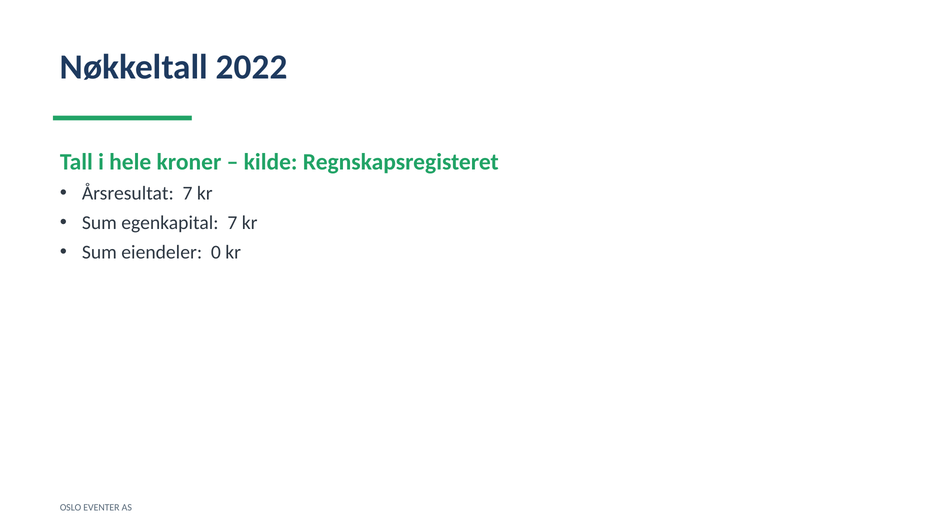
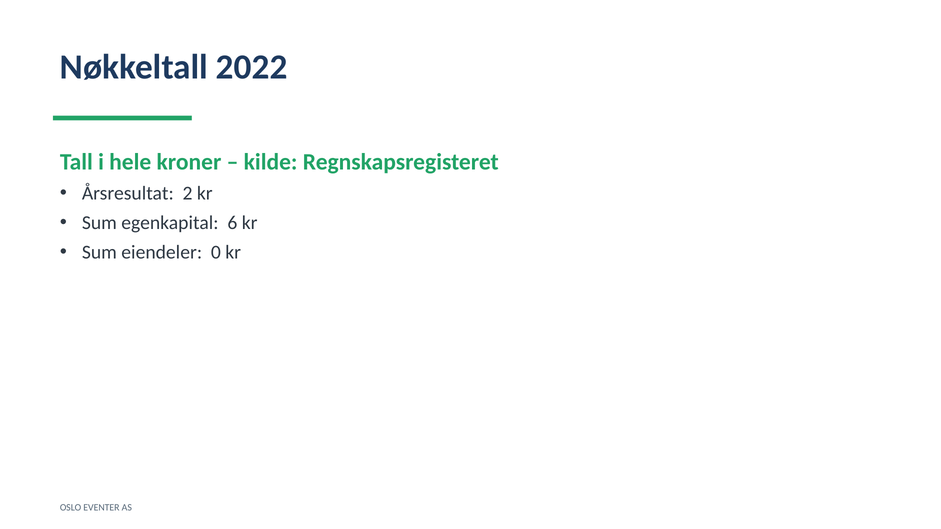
Årsresultat 7: 7 -> 2 (188, 193)
egenkapital 7: 7 -> 6 (232, 223)
